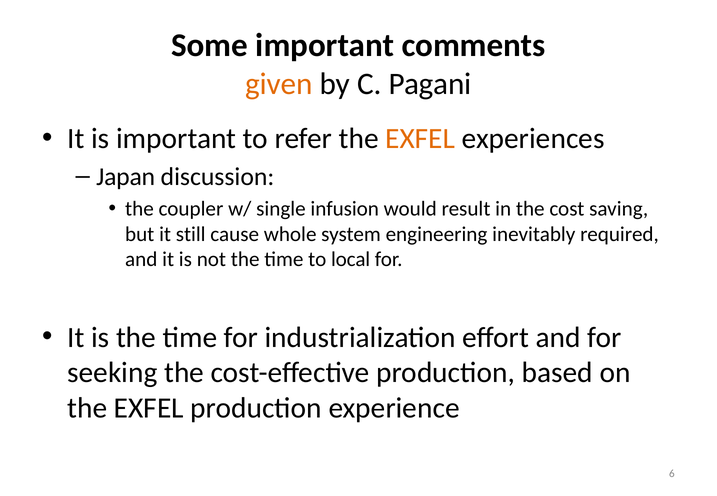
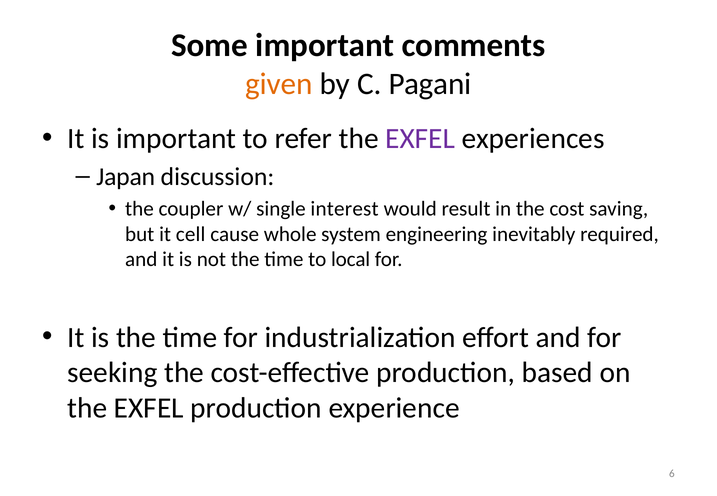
EXFEL colour: orange -> purple (420, 139)
infusion: infusion -> interest (345, 209)
still: still -> cell (191, 234)
